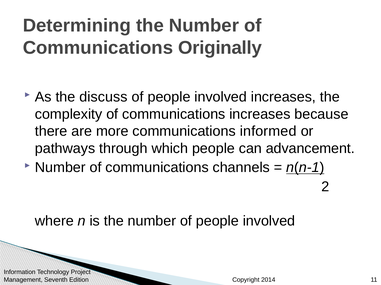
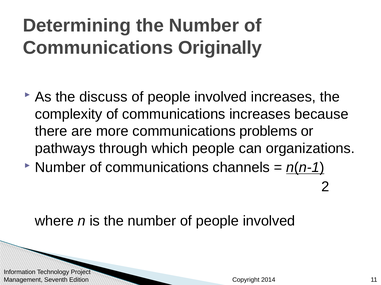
informed: informed -> problems (268, 132)
advancement: advancement -> organizations (310, 149)
